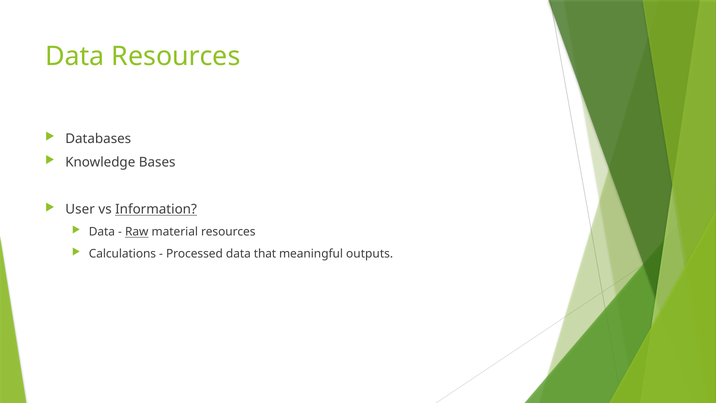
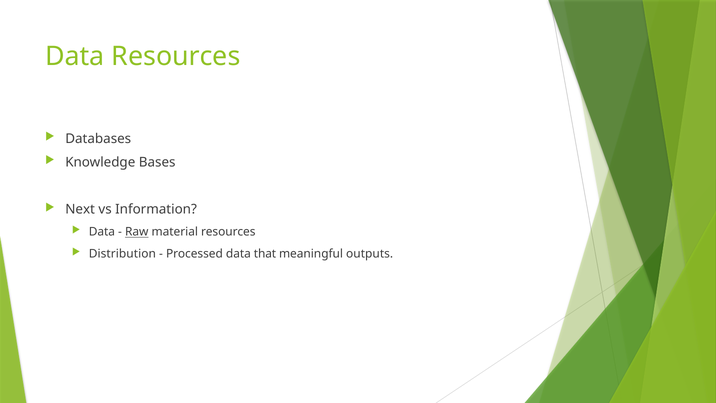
User: User -> Next (80, 209)
Information underline: present -> none (156, 209)
Calculations: Calculations -> Distribution (122, 254)
